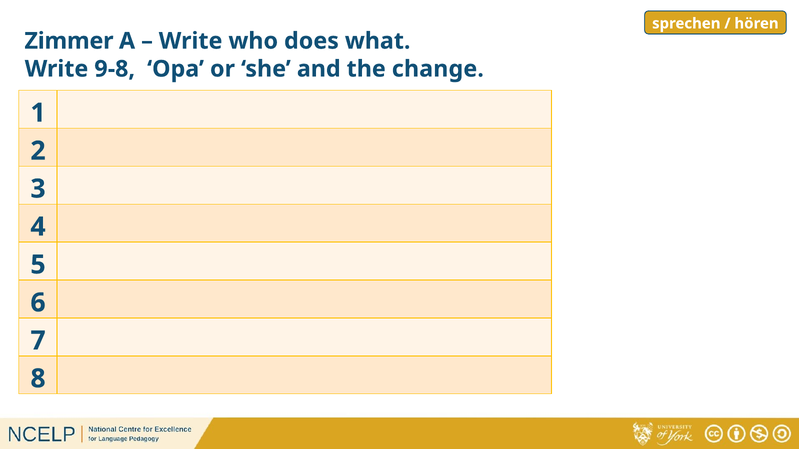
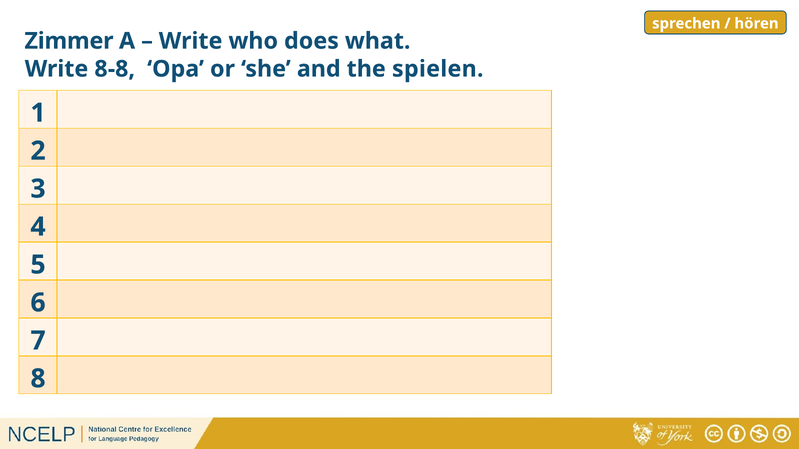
9-8: 9-8 -> 8-8 (115, 69)
change: change -> spielen (438, 69)
